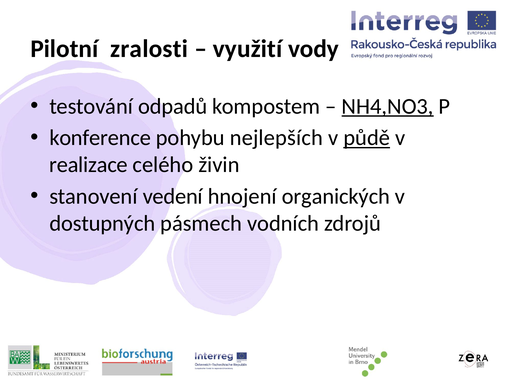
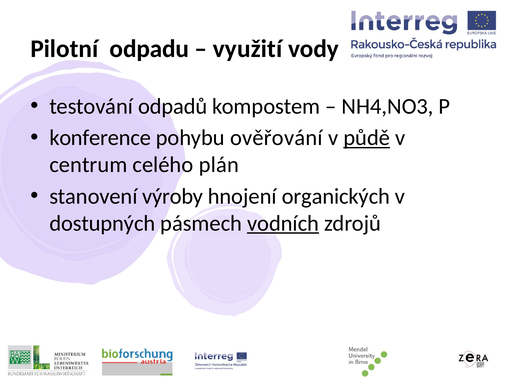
zralosti: zralosti -> odpadu (149, 49)
NH4,NO3 underline: present -> none (388, 106)
nejlepších: nejlepších -> ověřování (276, 138)
realizace: realizace -> centrum (88, 165)
živin: živin -> plán (219, 165)
vedení: vedení -> výroby (173, 196)
vodních underline: none -> present (283, 223)
